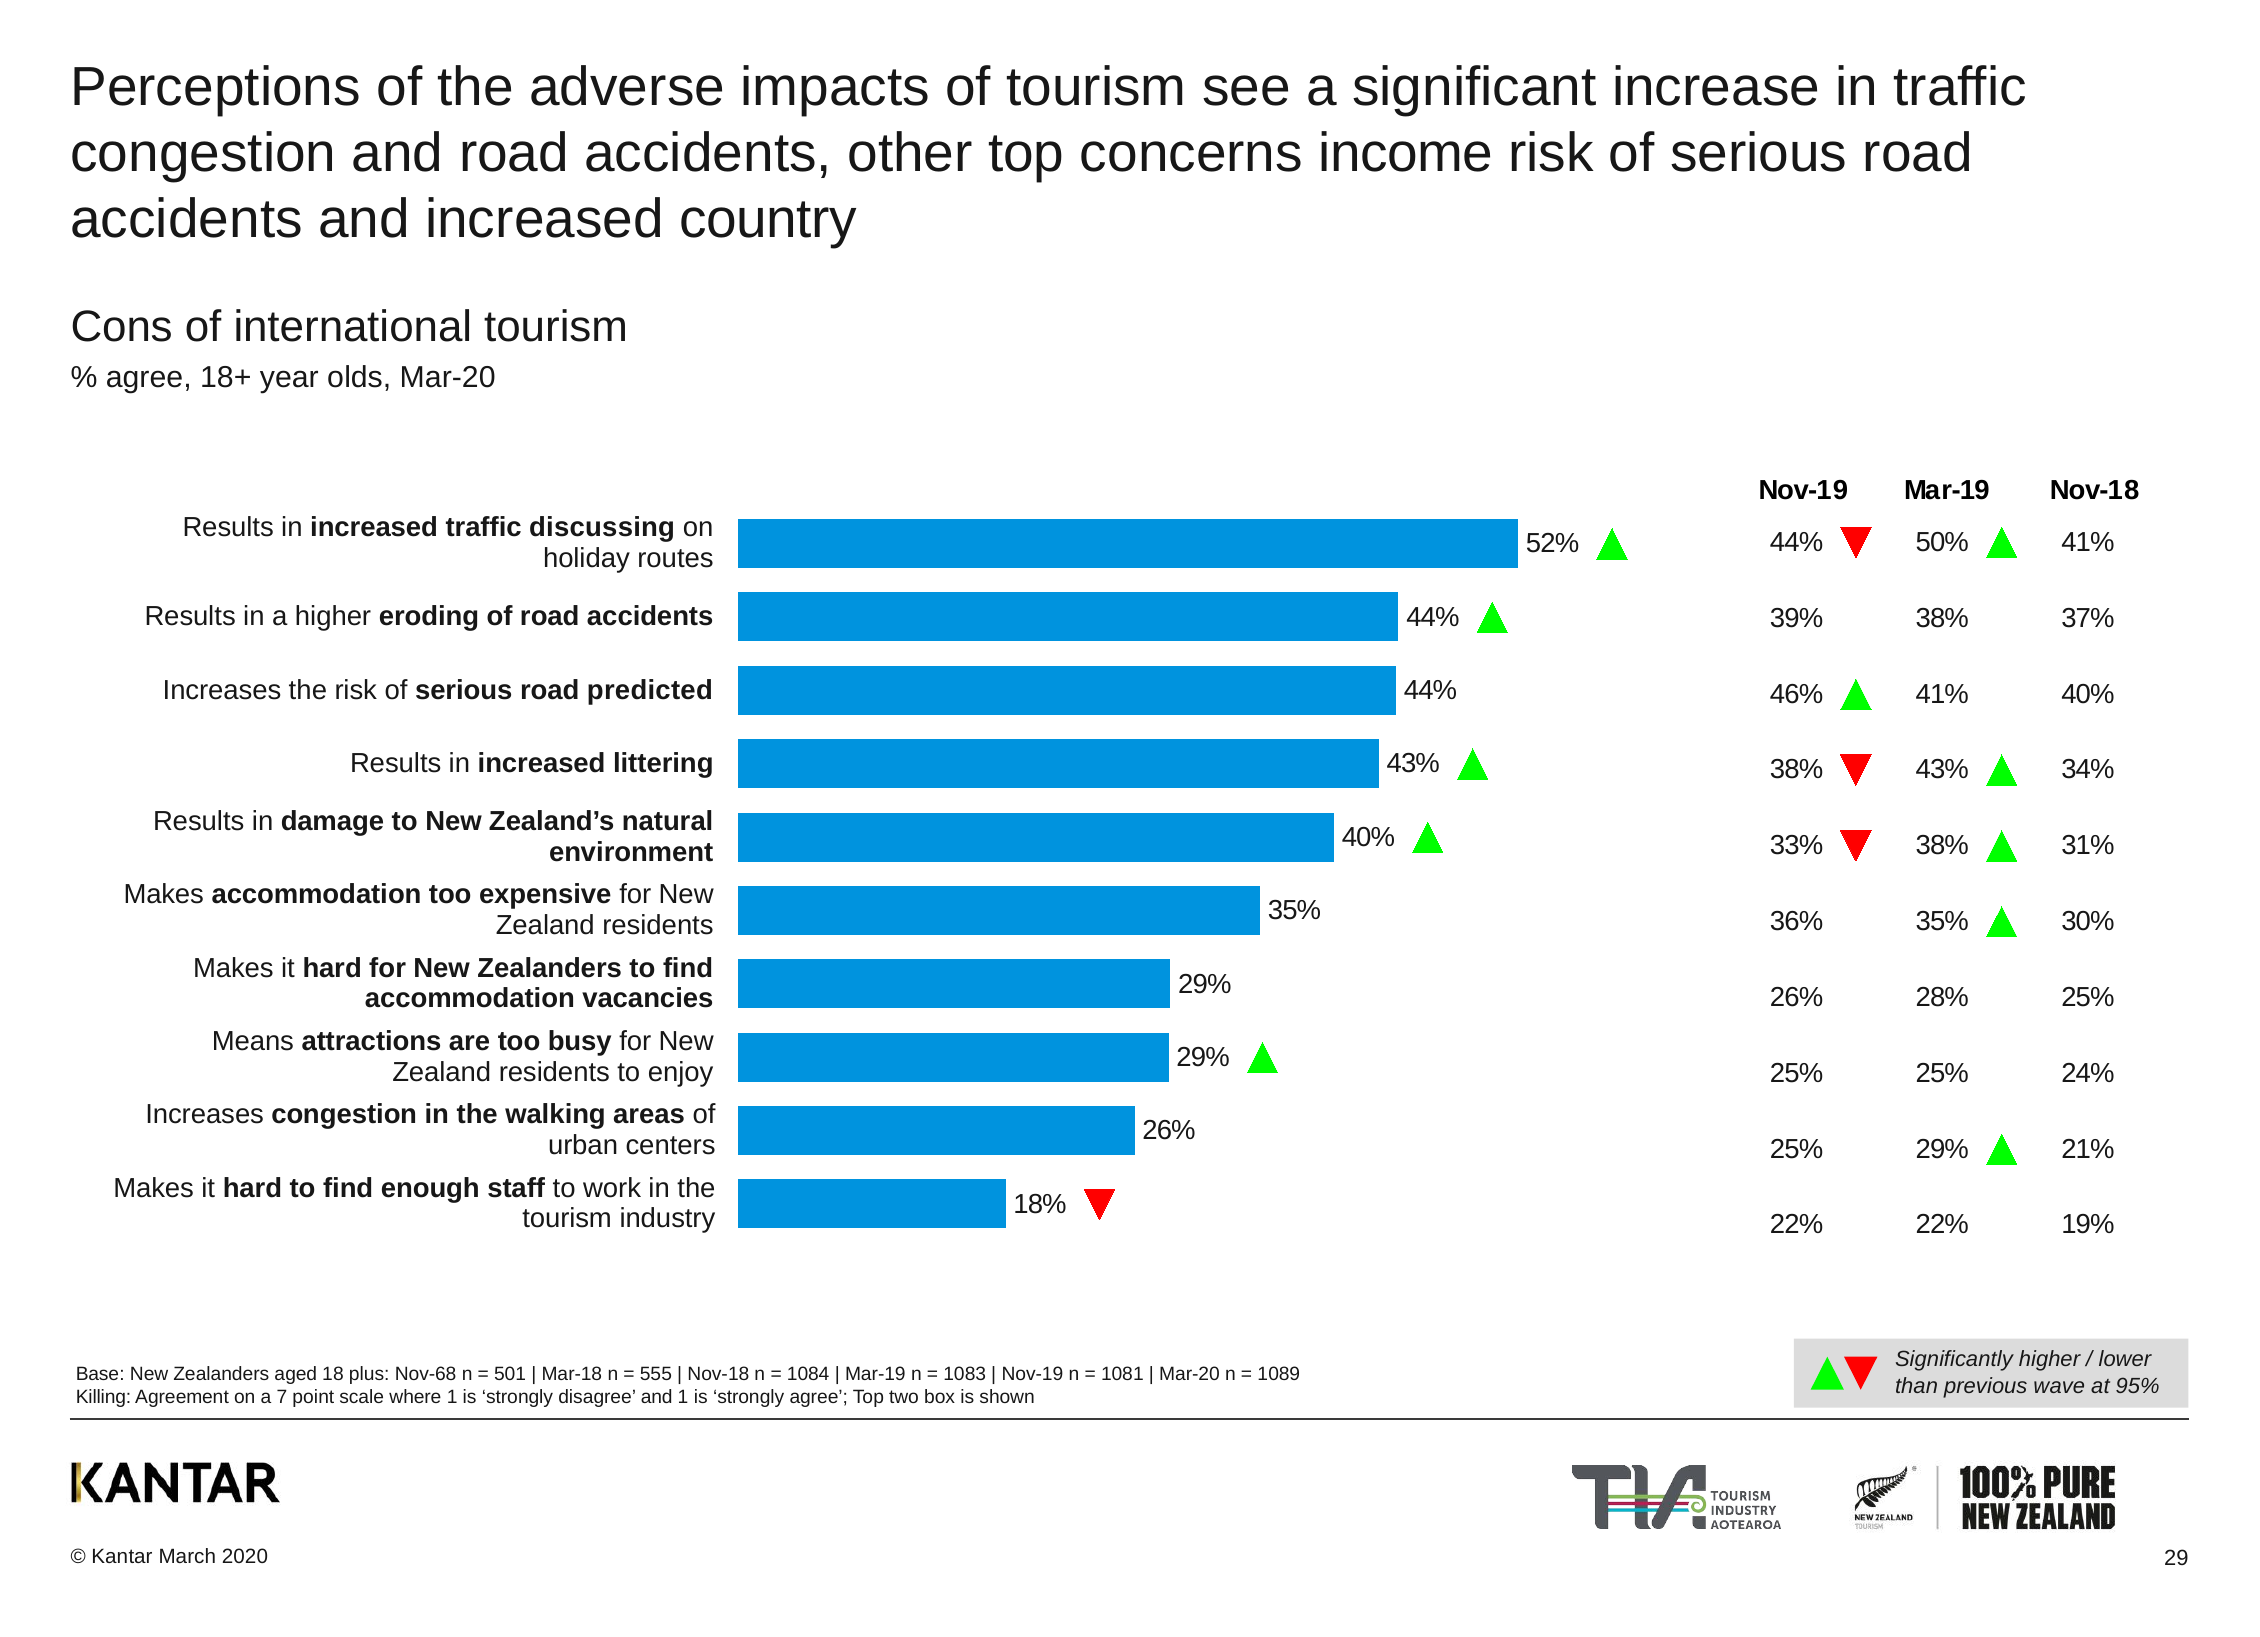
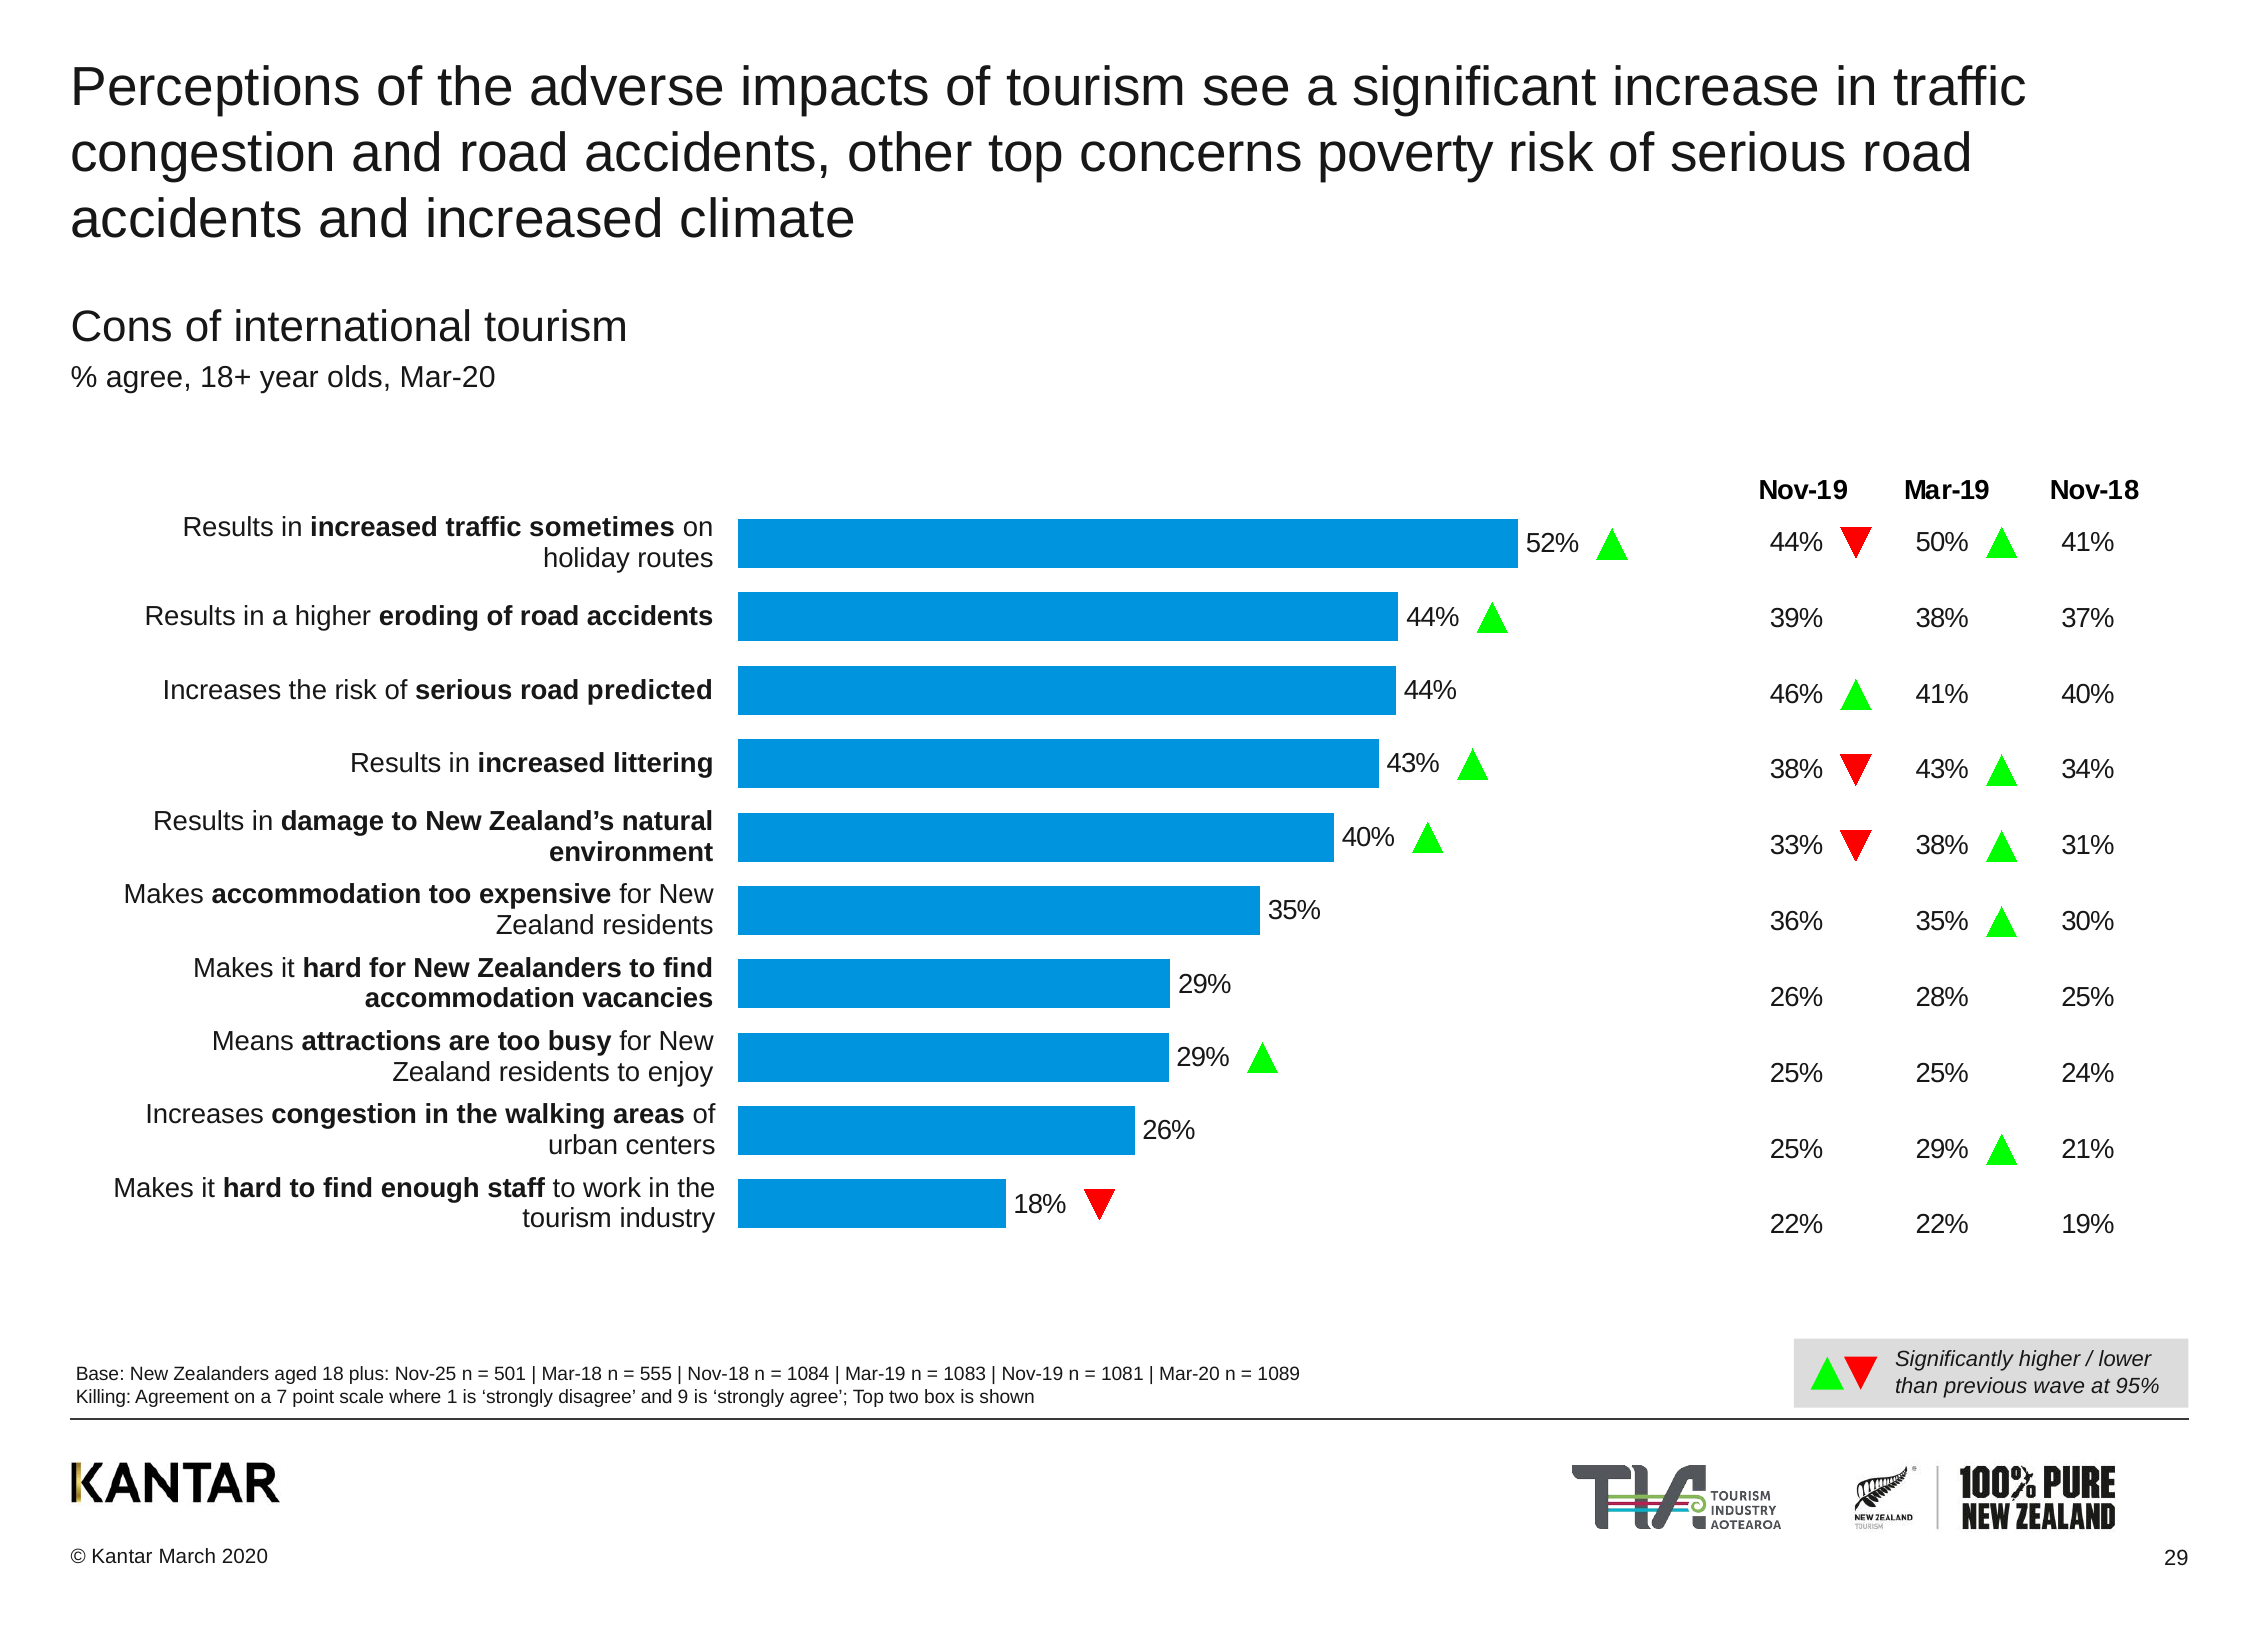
income: income -> poverty (1406, 154)
country: country -> climate (768, 220)
discussing: discussing -> sometimes (602, 528)
Nov-68: Nov-68 -> Nov-25 (426, 1374)
and 1: 1 -> 9 (683, 1397)
